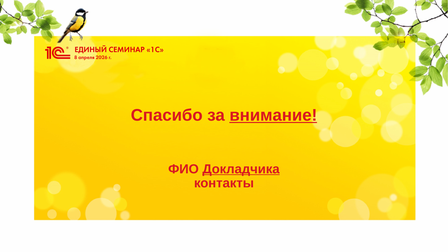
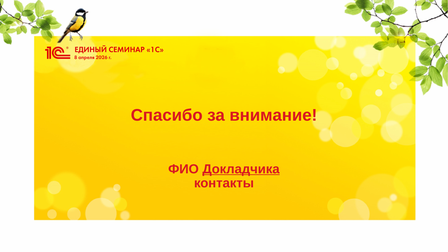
внимание underline: present -> none (273, 115)
